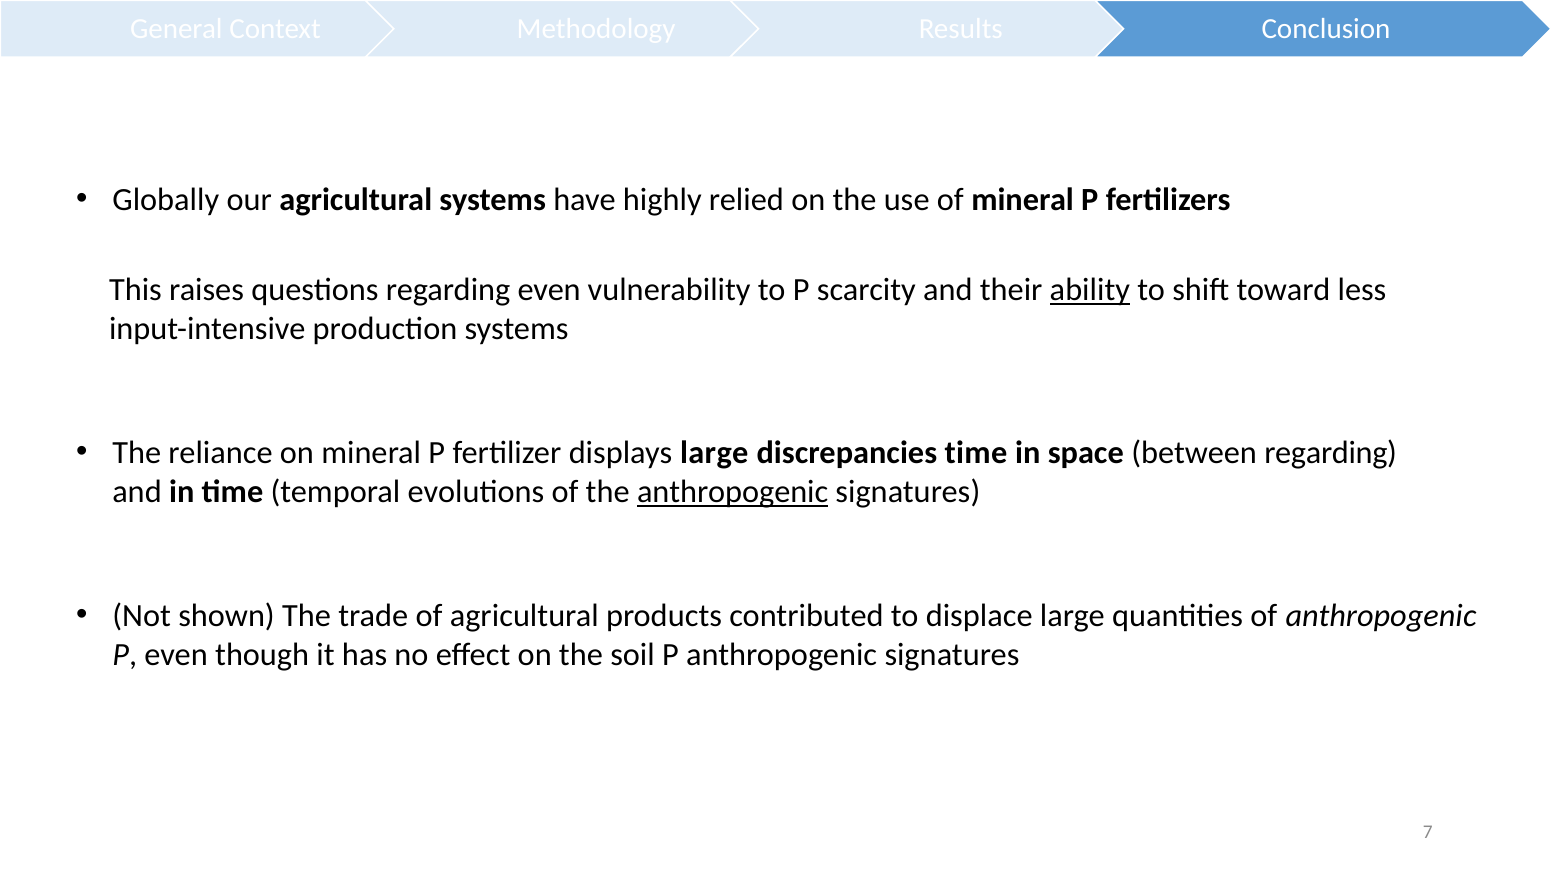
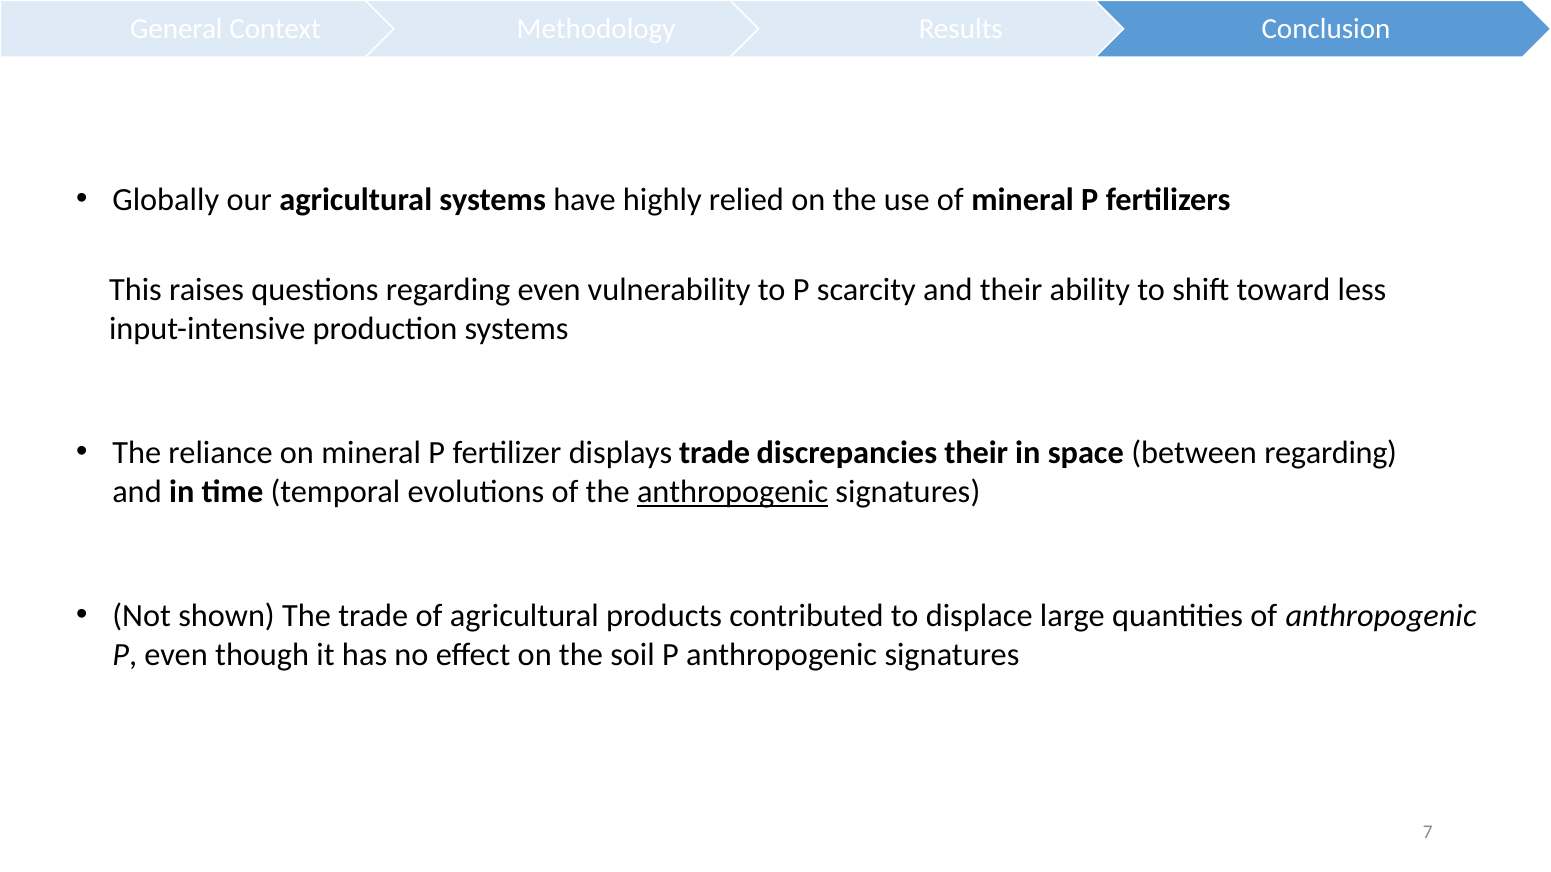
ability underline: present -> none (1090, 290)
displays large: large -> trade (715, 453)
discrepancies time: time -> their (976, 453)
